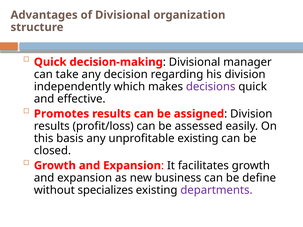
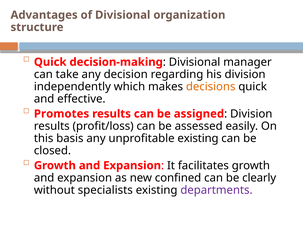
decisions colour: purple -> orange (211, 87)
business: business -> confined (178, 178)
define: define -> clearly (259, 178)
specializes: specializes -> specialists (105, 190)
